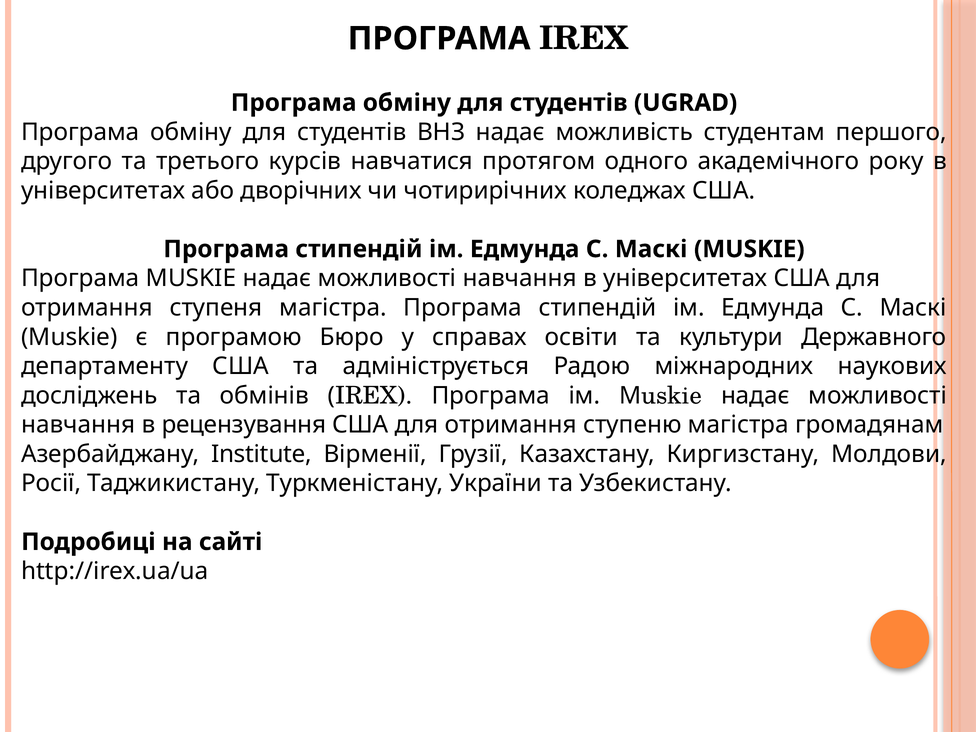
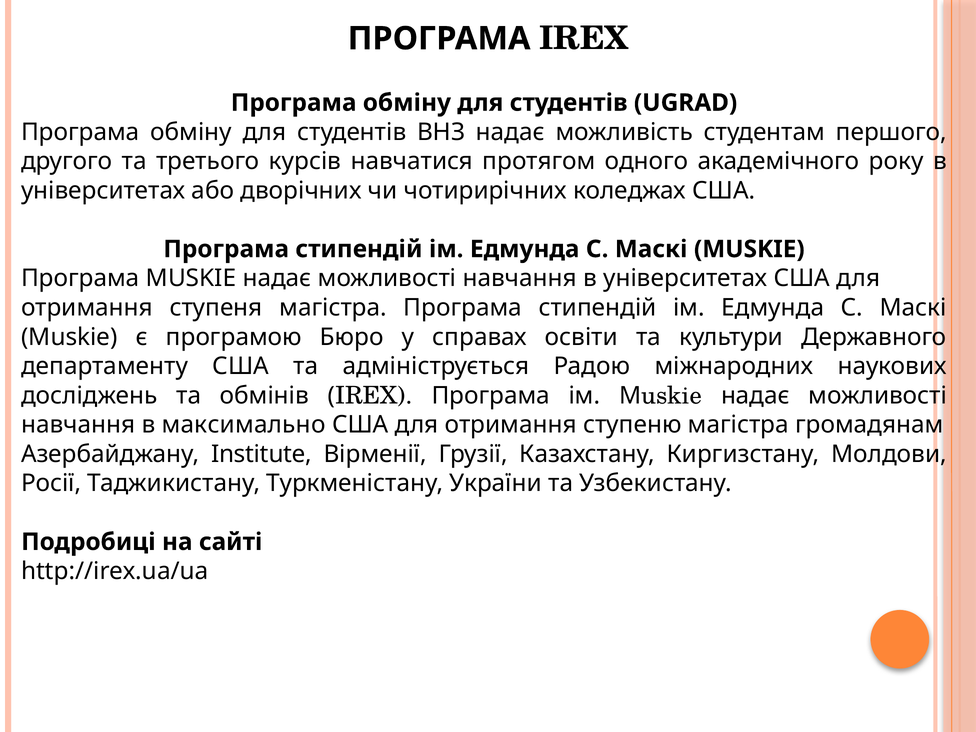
рецензування: рецензування -> максимально (244, 425)
